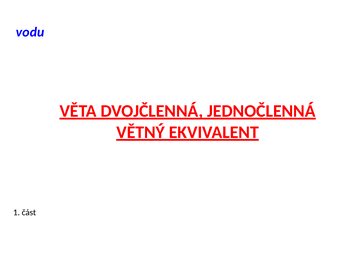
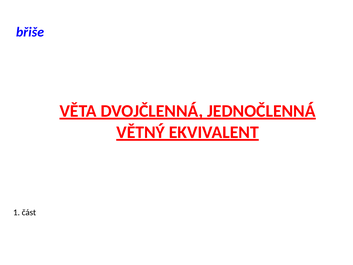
vodu: vodu -> břiše (30, 32)
